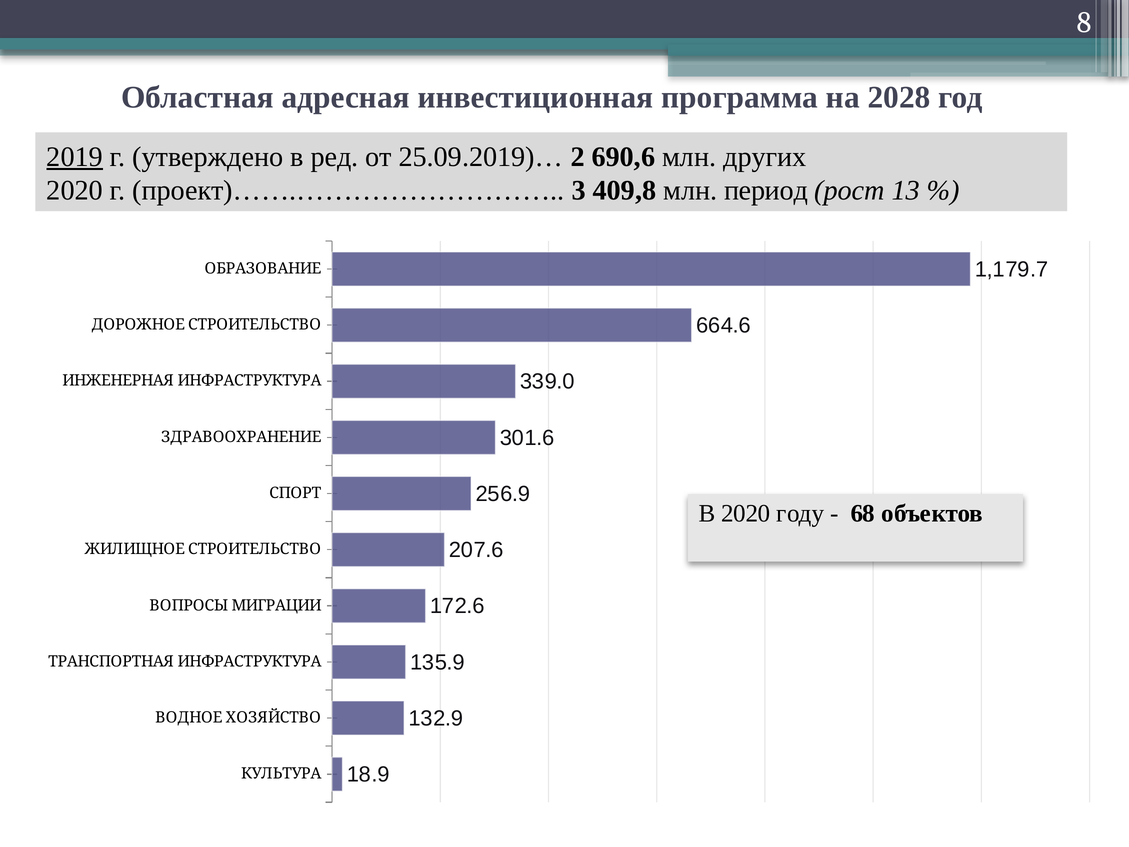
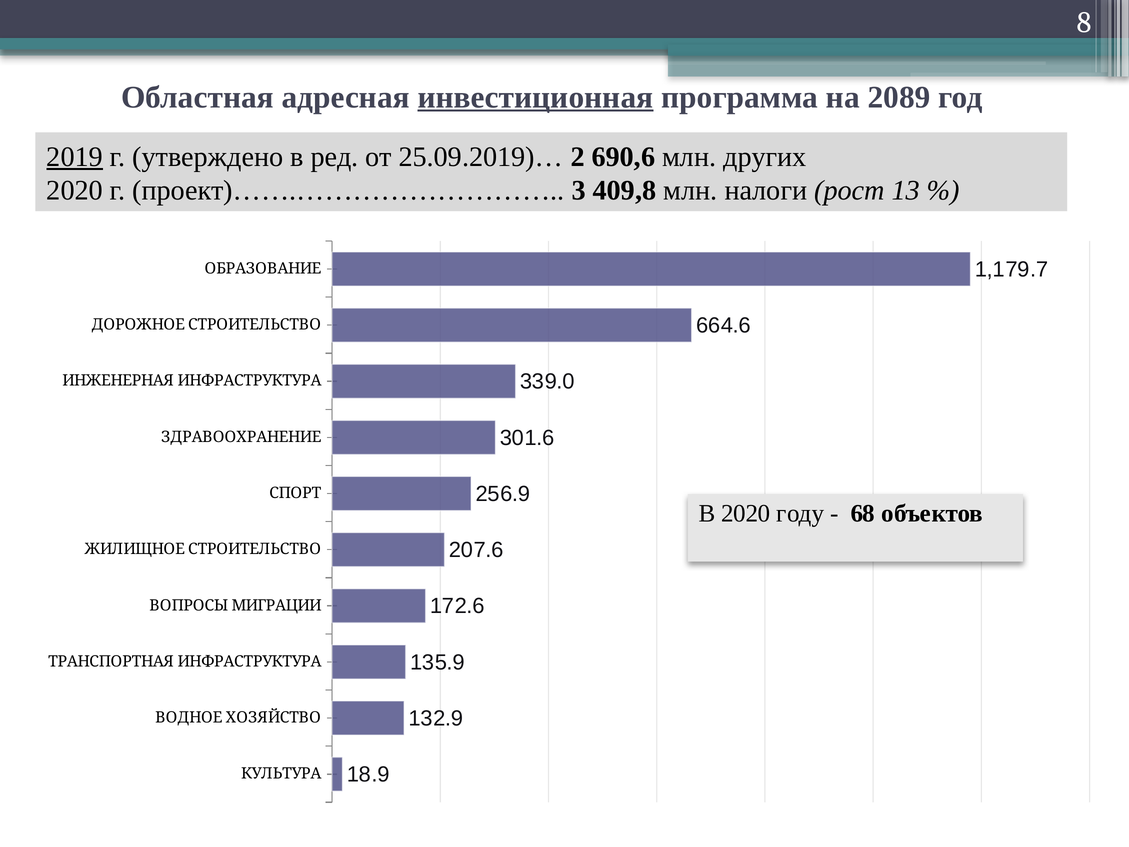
инвестиционная underline: none -> present (535, 97)
2028: 2028 -> 2089 (899, 97)
период: период -> налоги (766, 191)
